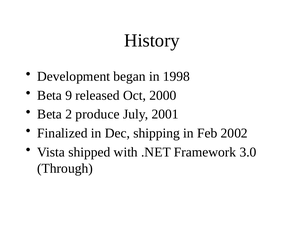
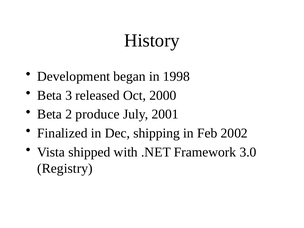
9: 9 -> 3 (69, 95)
Through: Through -> Registry (65, 168)
